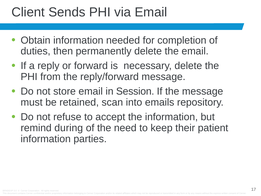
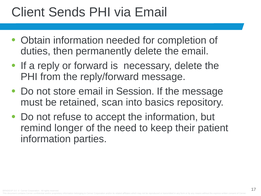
emails: emails -> basics (160, 102)
during: during -> longer (69, 128)
